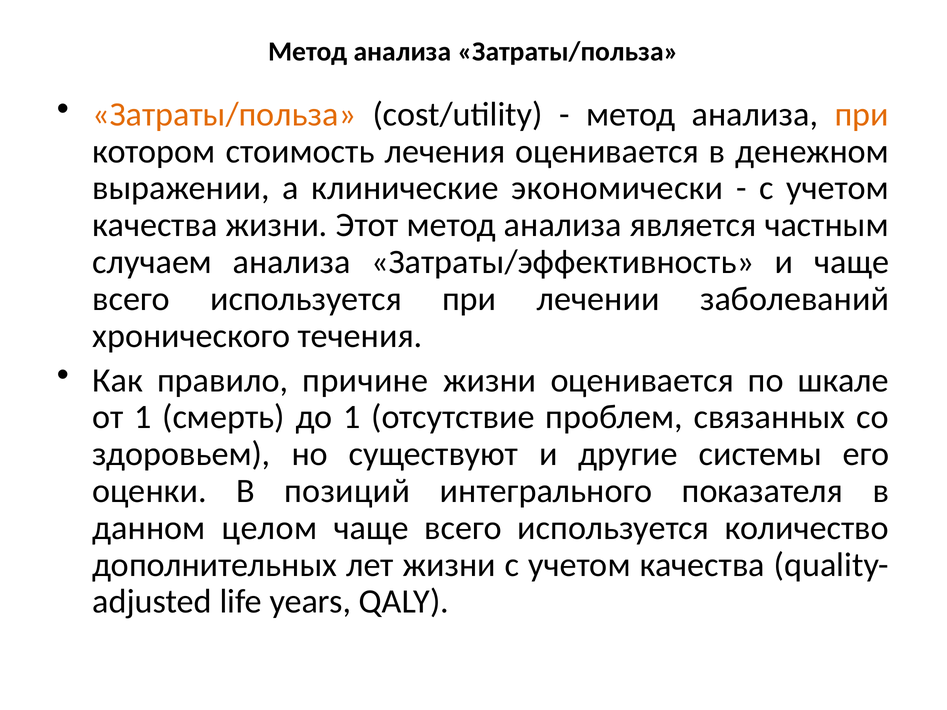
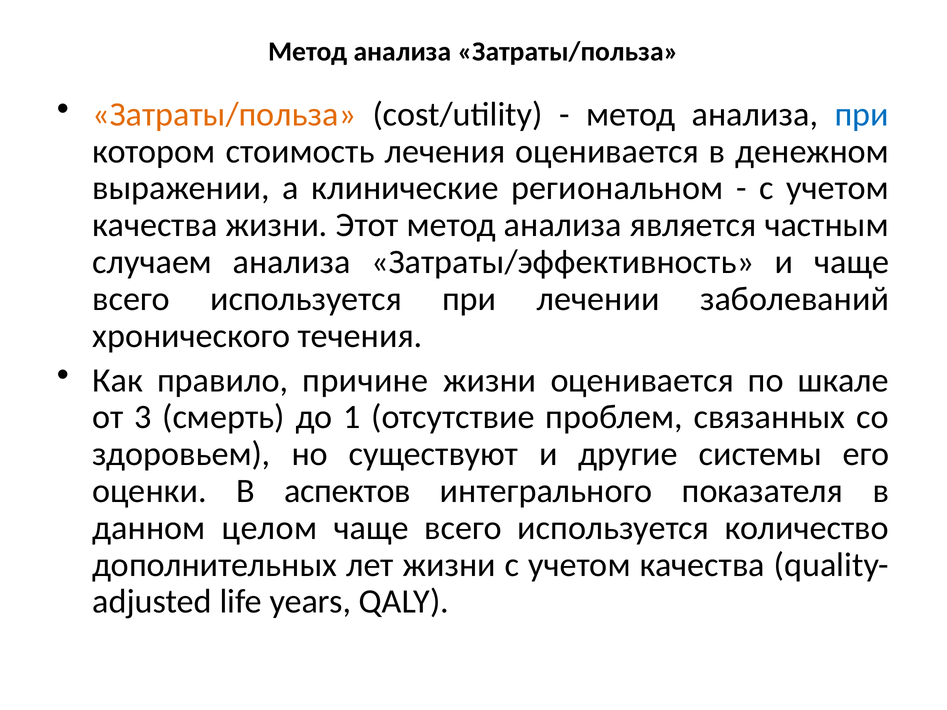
при colour: orange -> blue (862, 114)
экономически: экономически -> региональном (617, 188)
от 1: 1 -> 3 (143, 417)
позиций: позиций -> аспектов (348, 491)
